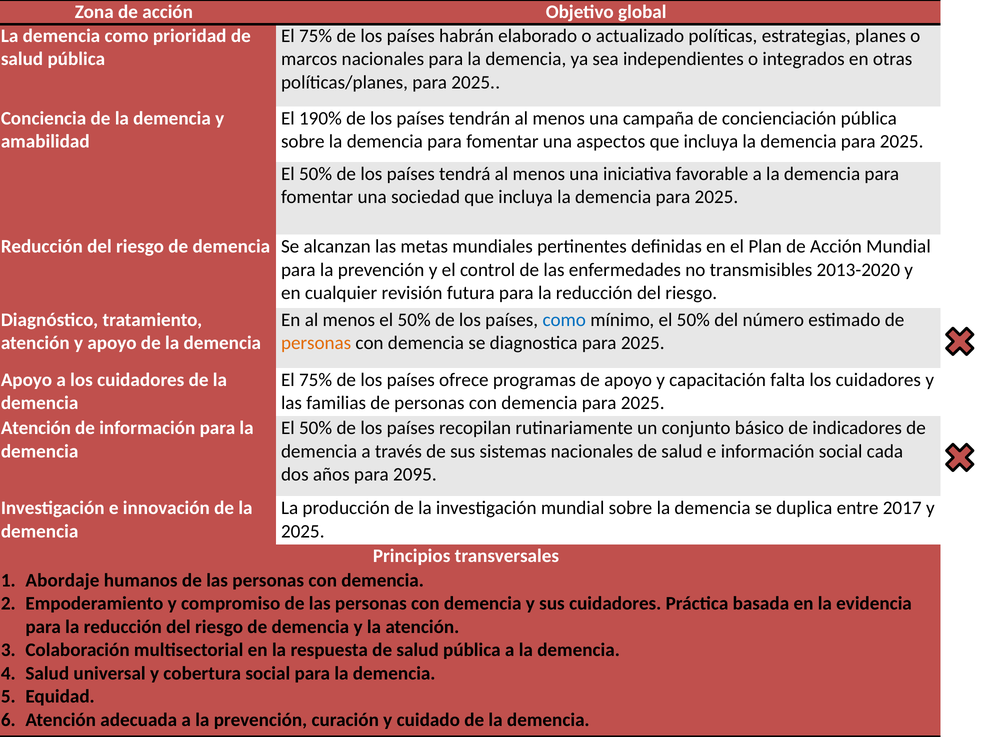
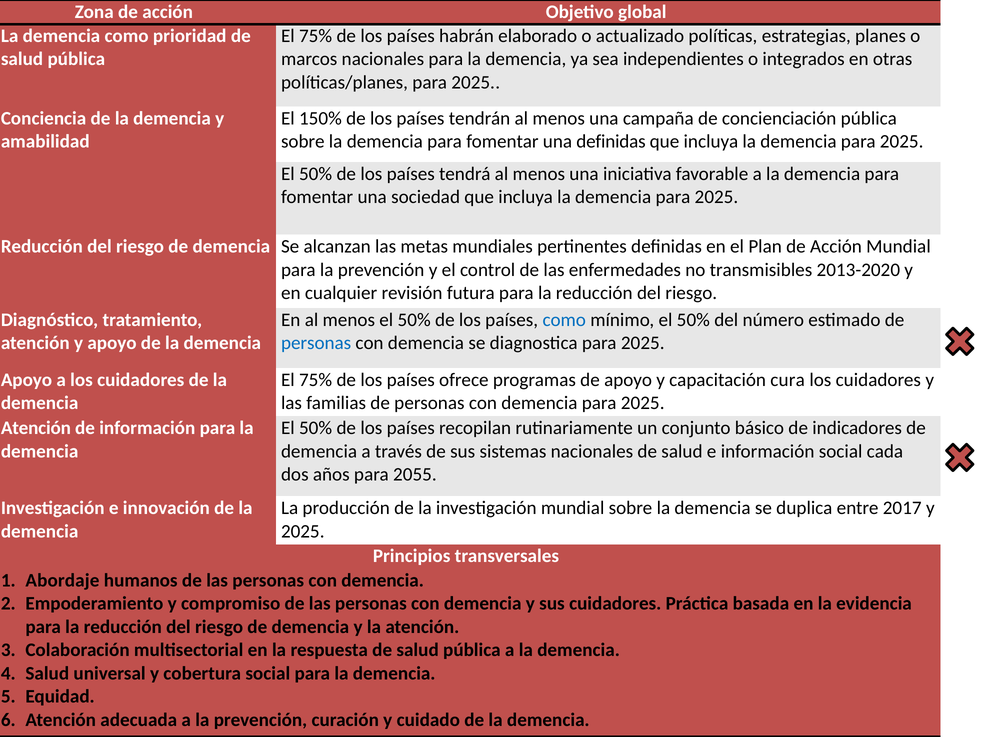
190%: 190% -> 150% (320, 118)
una aspectos: aspectos -> definidas (611, 142)
personas colour: orange -> blue (316, 343)
falta: falta -> cura (788, 380)
2095: 2095 -> 2055 (415, 475)
